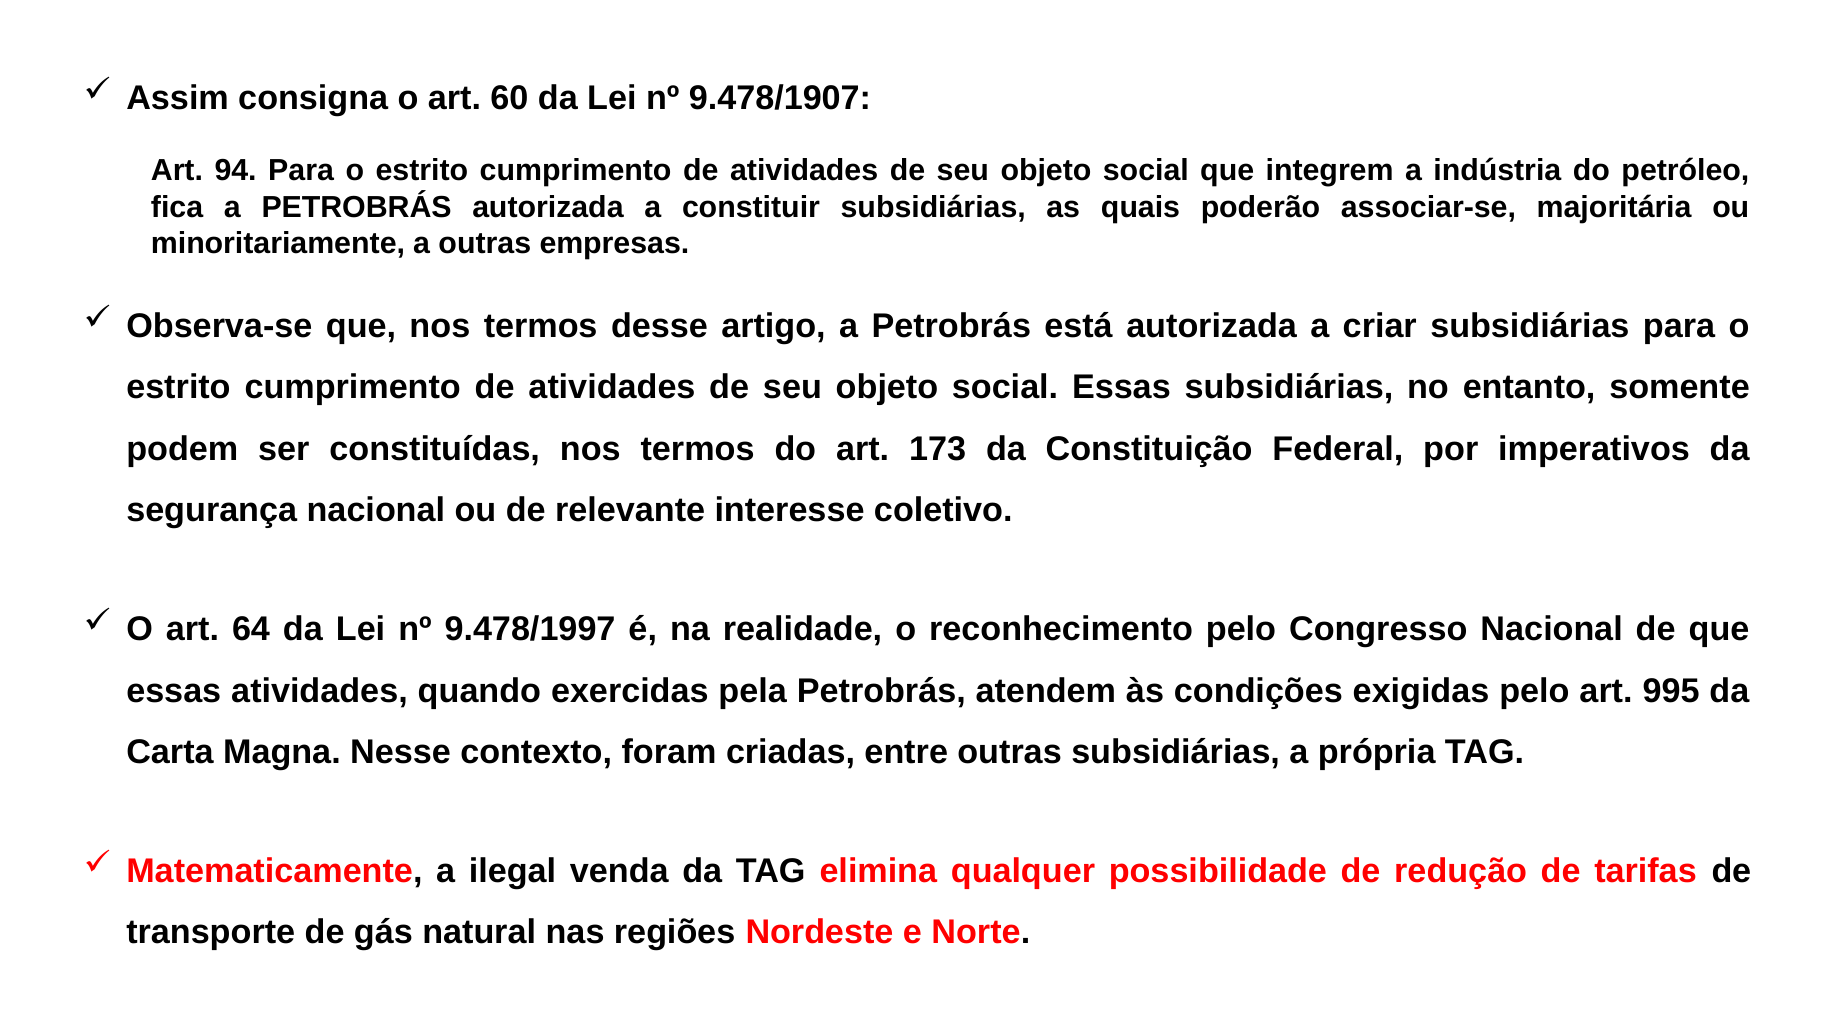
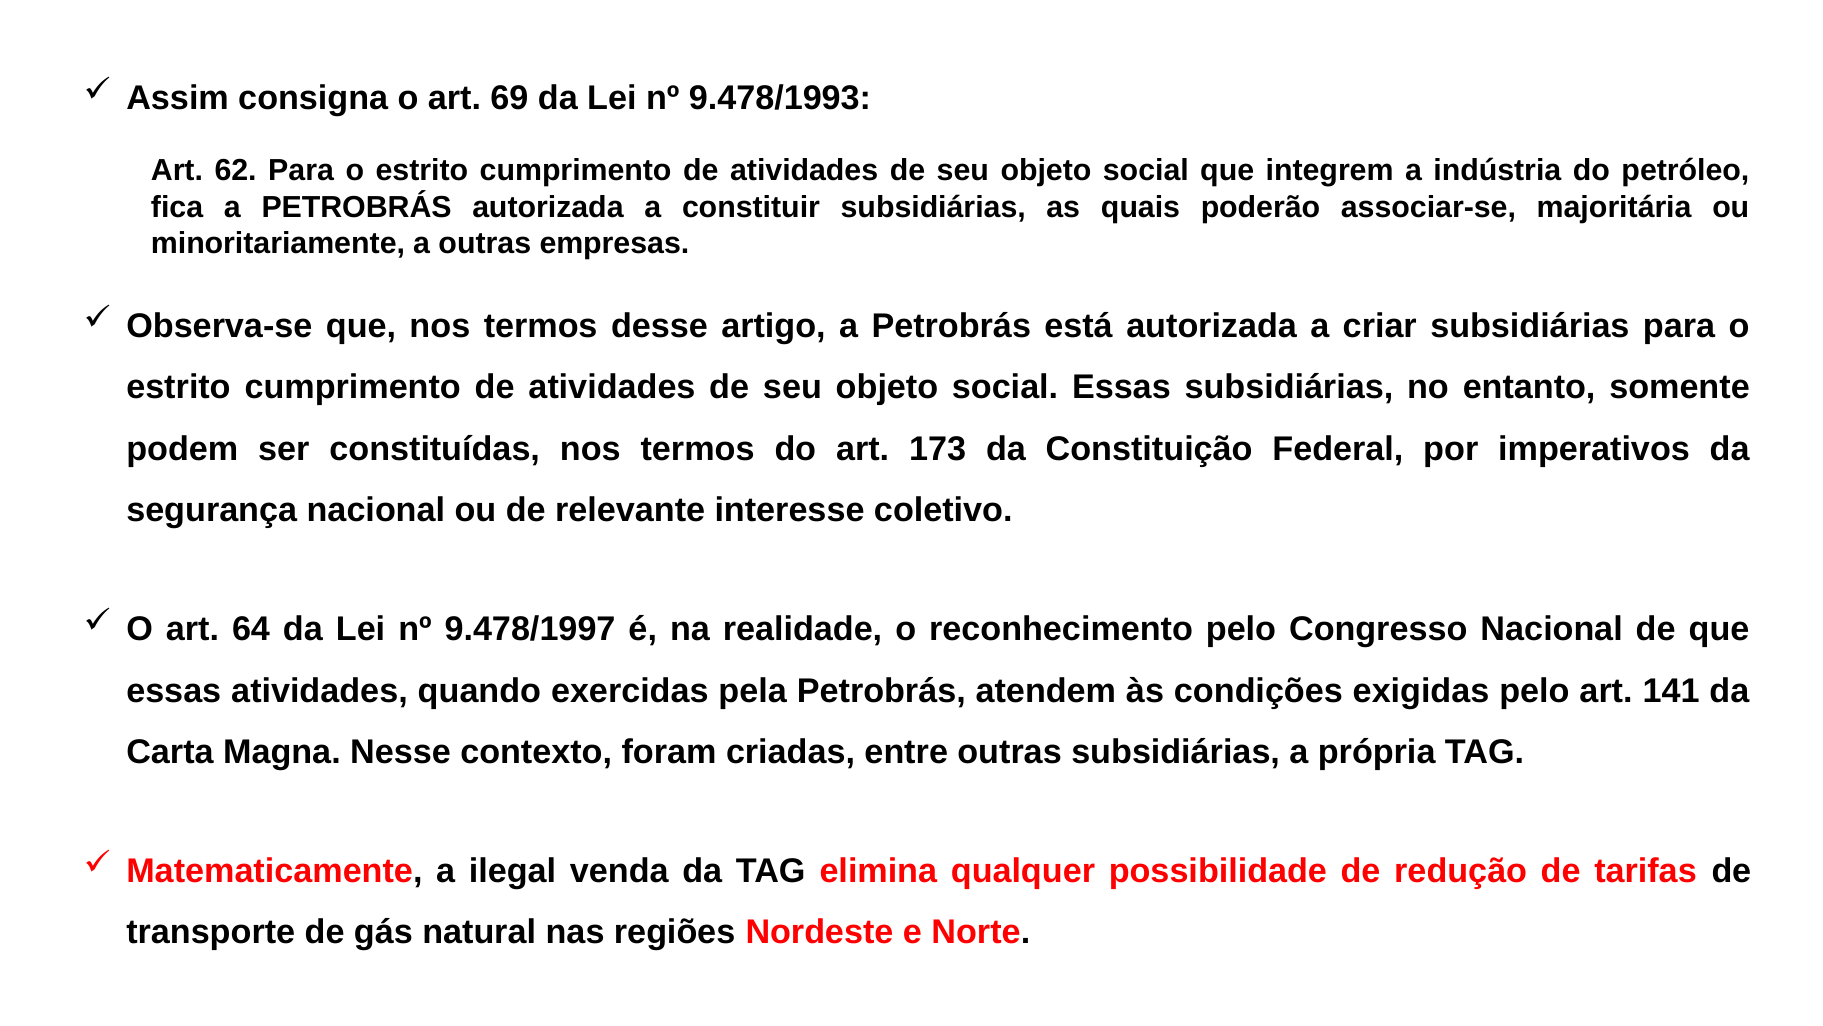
60: 60 -> 69 (509, 98)
9.478/1907: 9.478/1907 -> 9.478/1993 (780, 98)
94: 94 -> 62 (236, 171)
995: 995 -> 141 (1671, 690)
